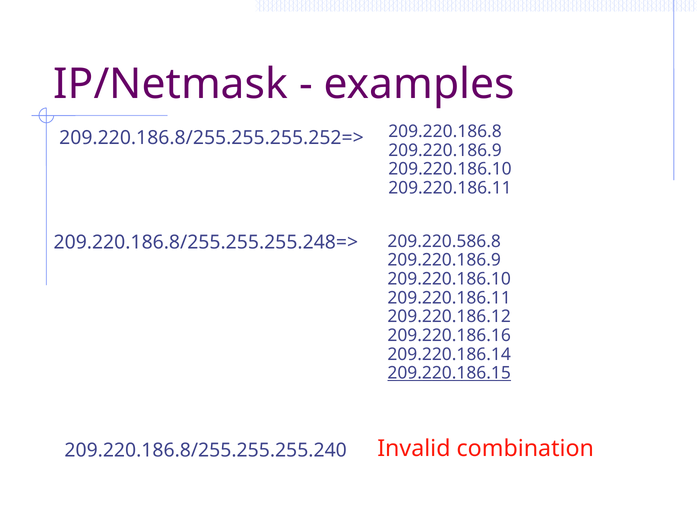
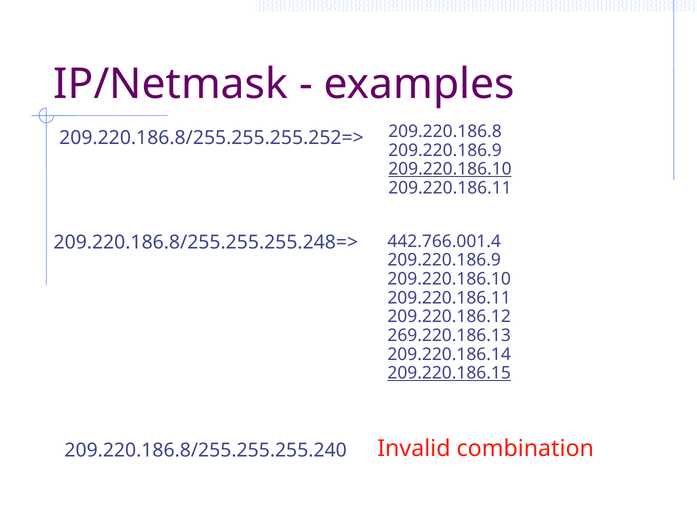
209.220.186.10 underline: none -> present (450, 169)
209.220.586.8: 209.220.586.8 -> 442.766.001.4 (444, 241)
209.220.186.16: 209.220.186.16 -> 269.220.186.13 (449, 335)
